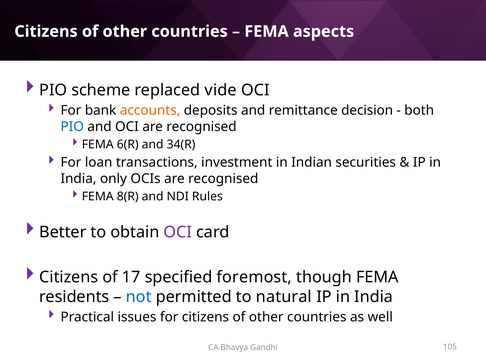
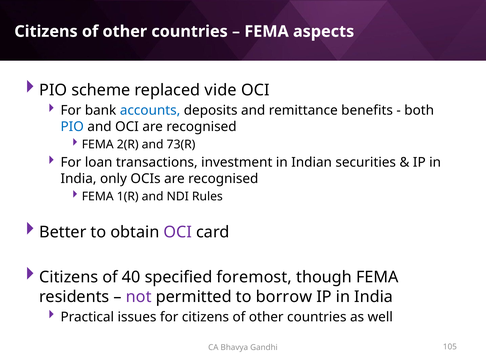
accounts colour: orange -> blue (150, 111)
decision: decision -> benefits (367, 111)
6(R: 6(R -> 2(R (128, 145)
34(R: 34(R -> 73(R (181, 145)
8(R: 8(R -> 1(R (128, 197)
17: 17 -> 40 (131, 278)
not colour: blue -> purple (139, 297)
natural: natural -> borrow (284, 297)
